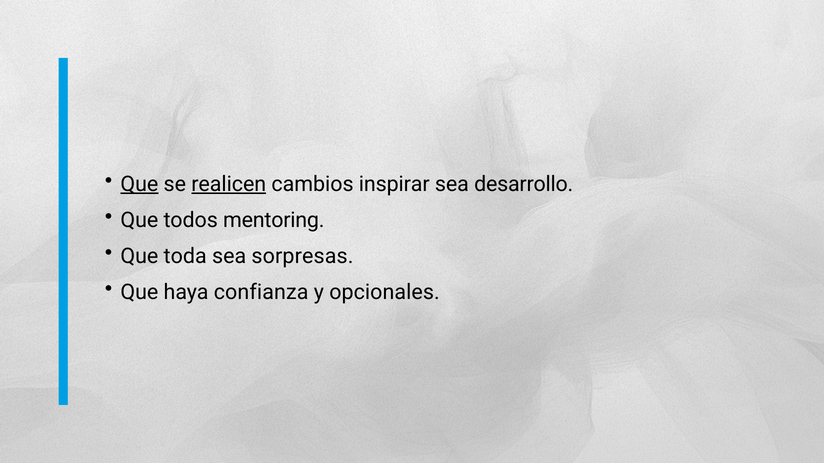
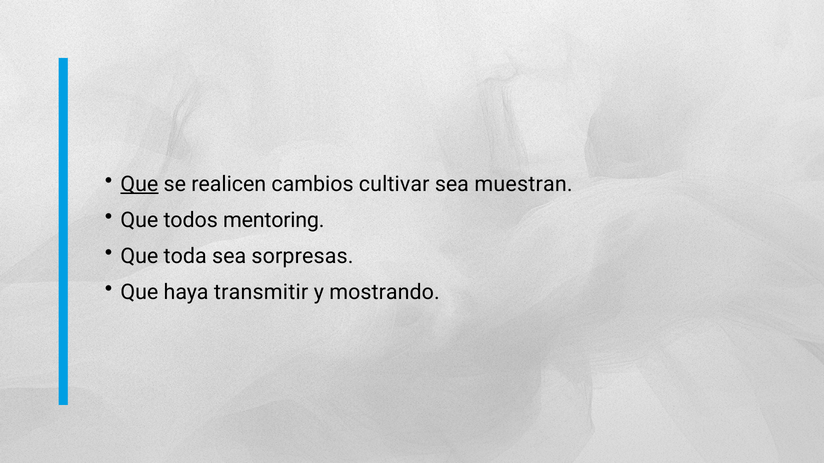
realicen underline: present -> none (229, 184)
inspirar: inspirar -> cultivar (394, 184)
desarrollo: desarrollo -> muestran (523, 184)
confianza: confianza -> transmitir (261, 292)
opcionales: opcionales -> mostrando (384, 292)
